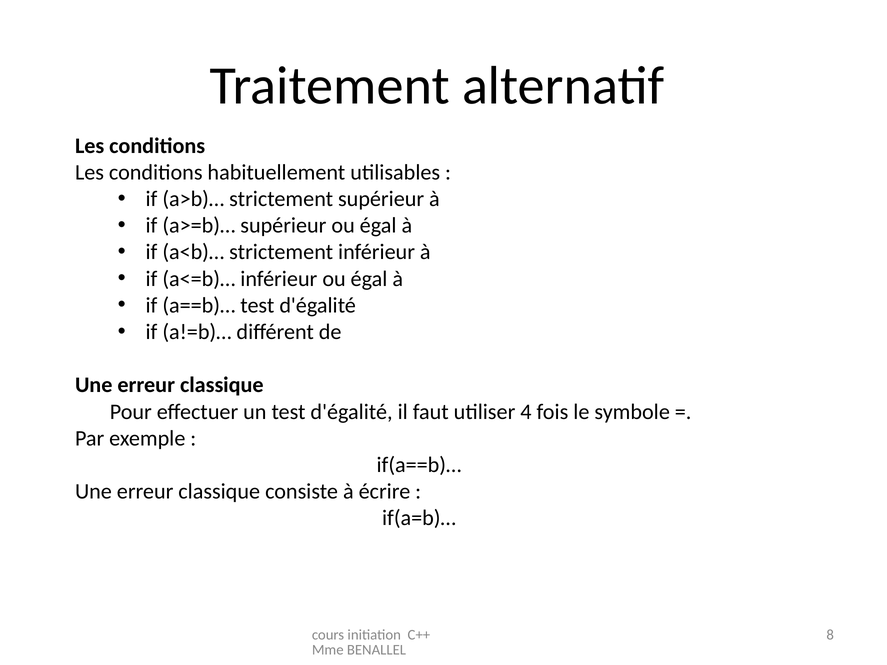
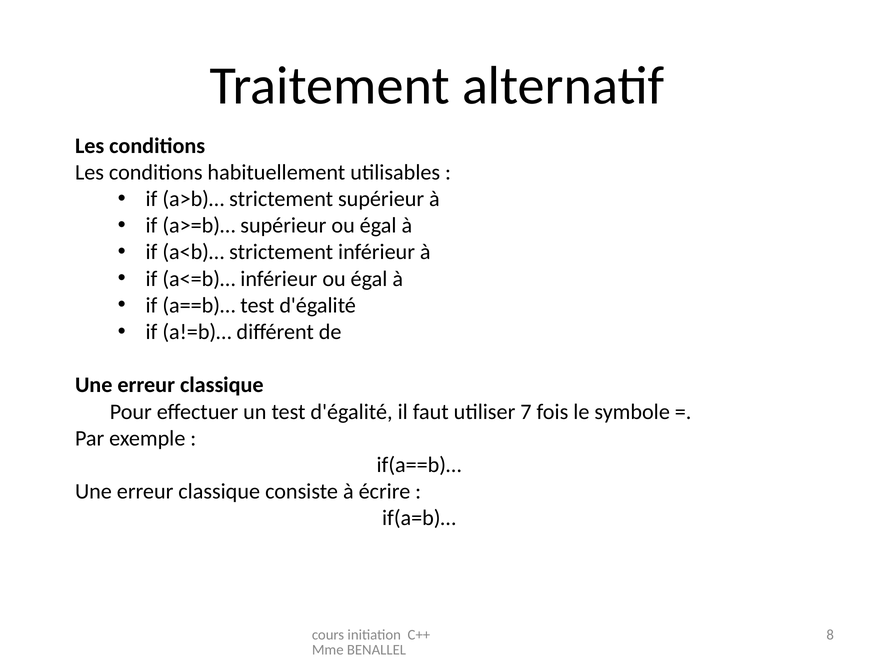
4: 4 -> 7 (526, 412)
